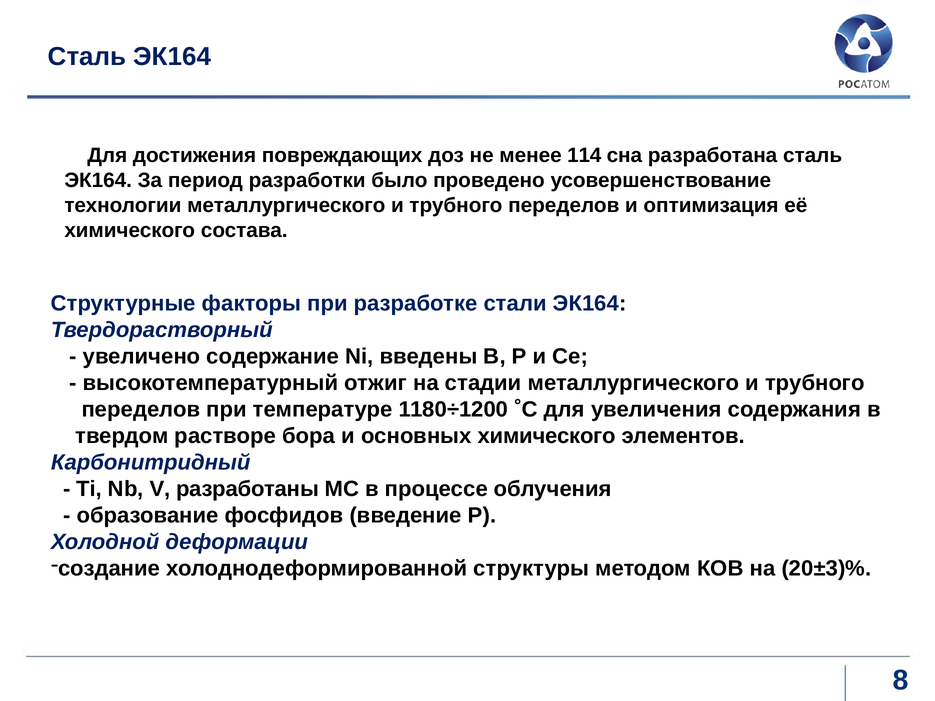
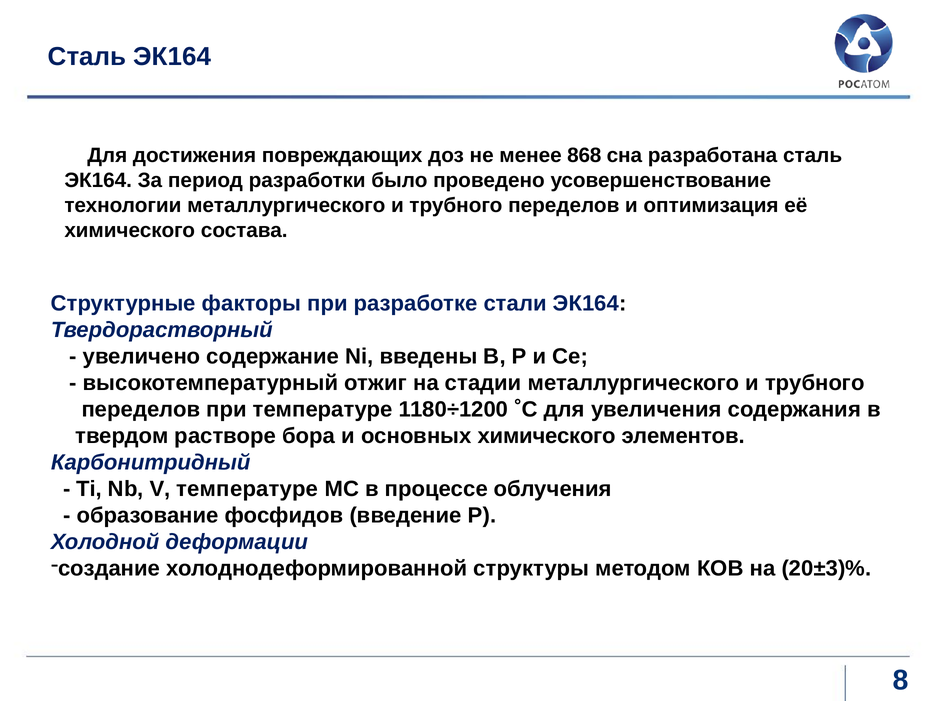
114: 114 -> 868 (584, 156)
V разработаны: разработаны -> температуре (247, 489)
